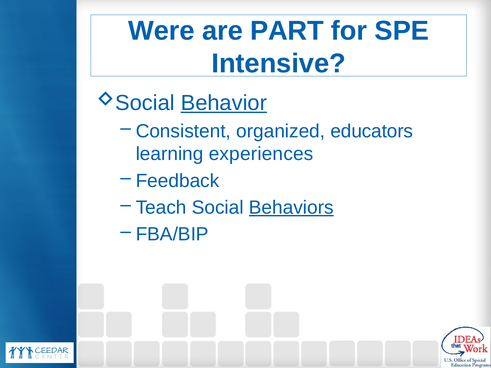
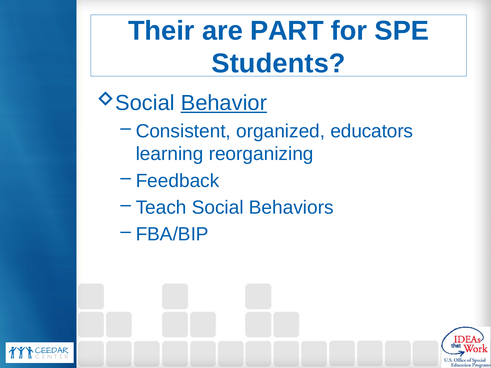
Were: Were -> Their (161, 31)
Intensive: Intensive -> Students (279, 64)
experiences: experiences -> reorganizing (261, 154)
Behaviors underline: present -> none (291, 208)
